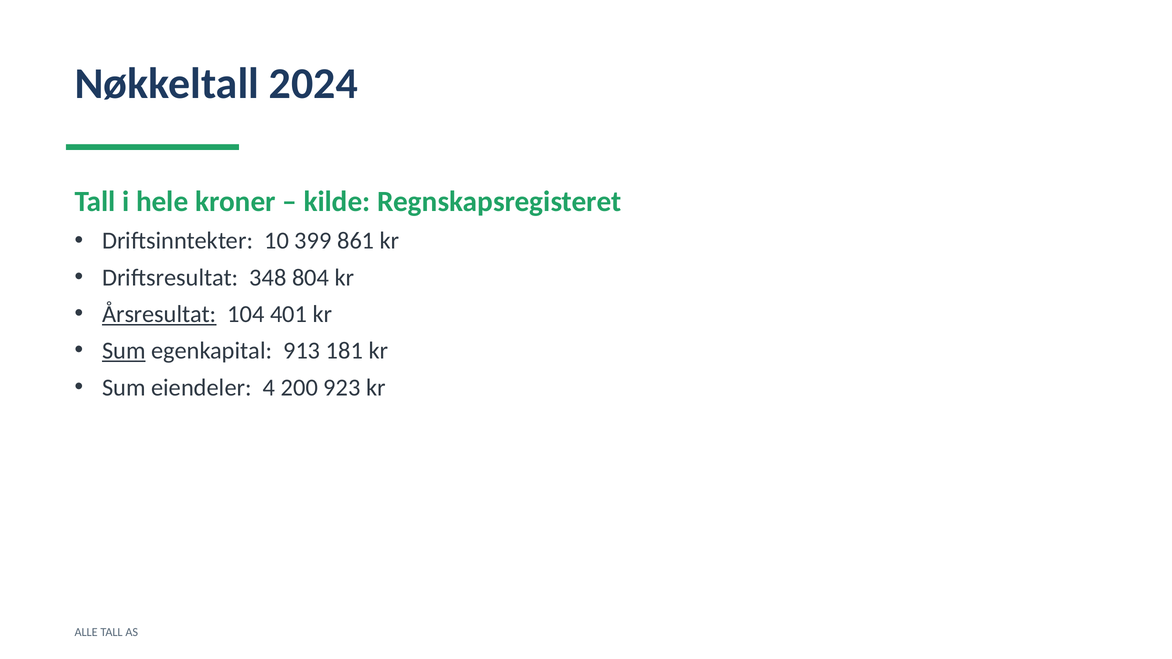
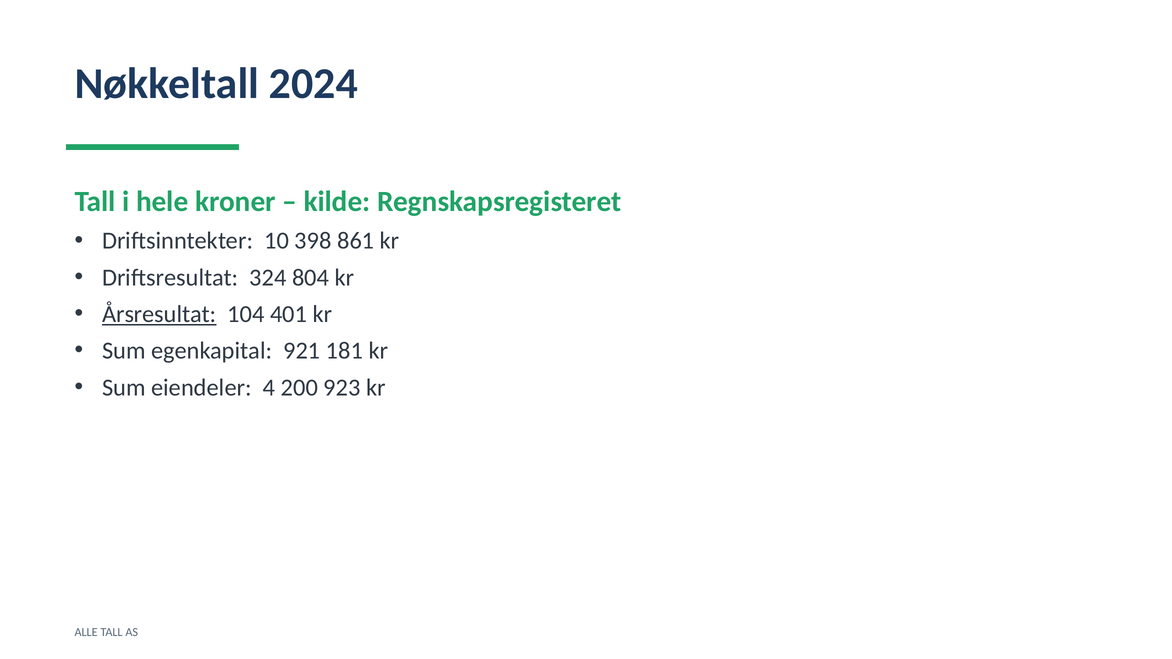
399: 399 -> 398 (313, 241)
348: 348 -> 324 (268, 278)
Sum underline: present -> none (124, 351)
913: 913 -> 921 (302, 351)
